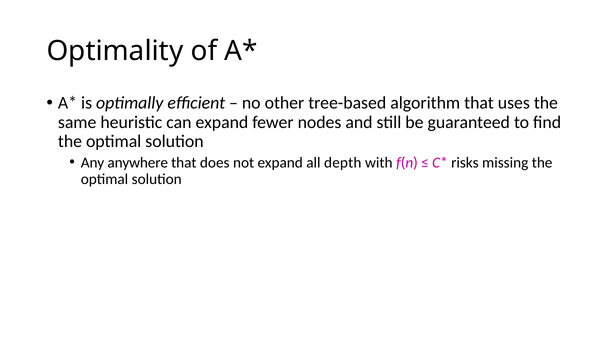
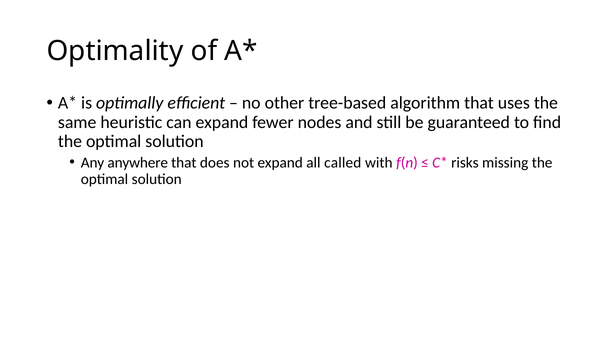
depth: depth -> called (343, 163)
